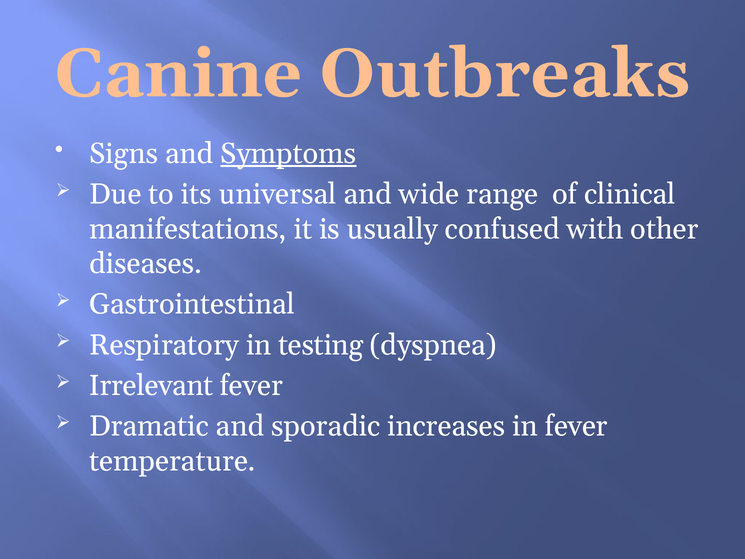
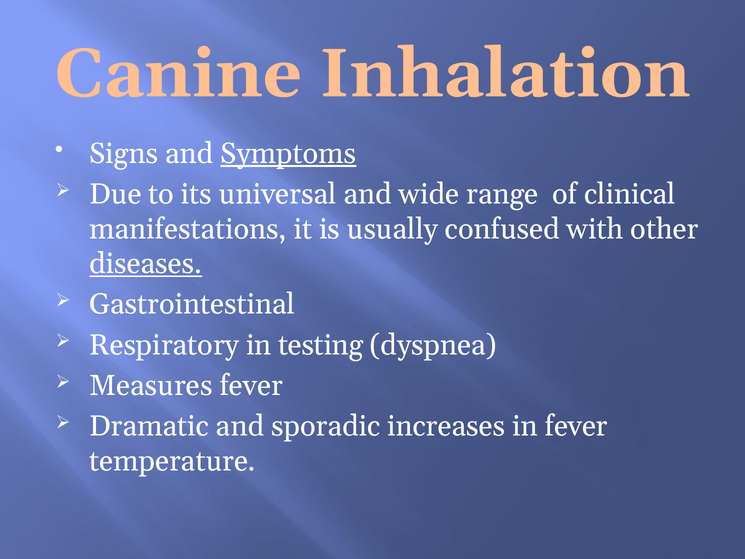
Outbreaks: Outbreaks -> Inhalation (505, 74)
diseases underline: none -> present (146, 264)
Irrelevant: Irrelevant -> Measures (151, 385)
